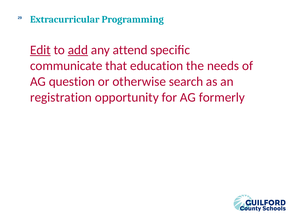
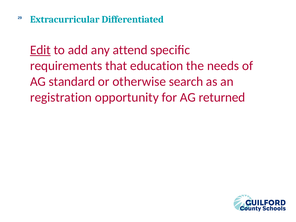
Programming: Programming -> Differentiated (133, 19)
add underline: present -> none (78, 50)
communicate: communicate -> requirements (66, 66)
question: question -> standard (72, 82)
formerly: formerly -> returned (222, 97)
